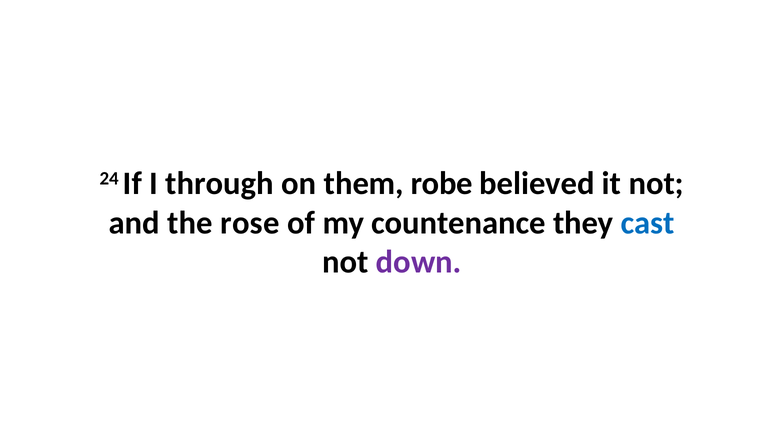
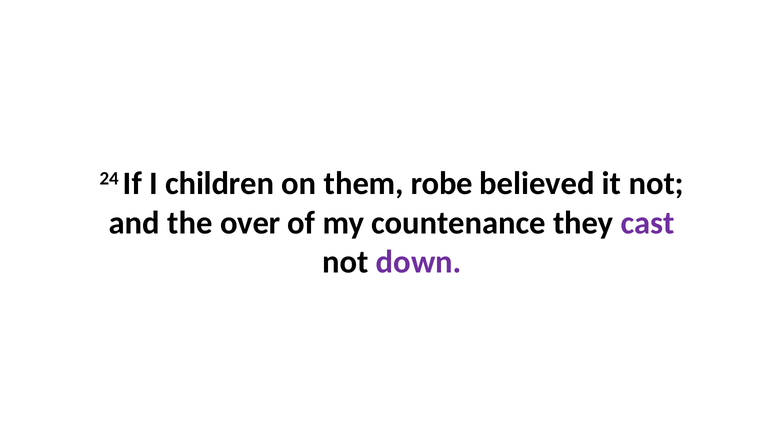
through: through -> children (220, 184)
rose: rose -> over (250, 223)
cast colour: blue -> purple (648, 223)
